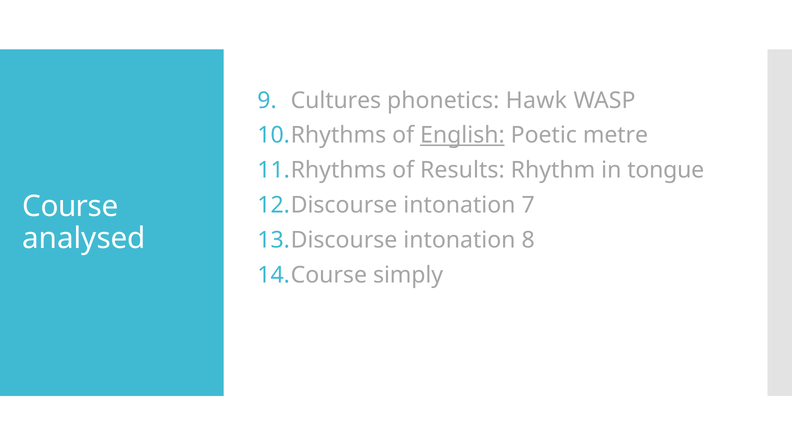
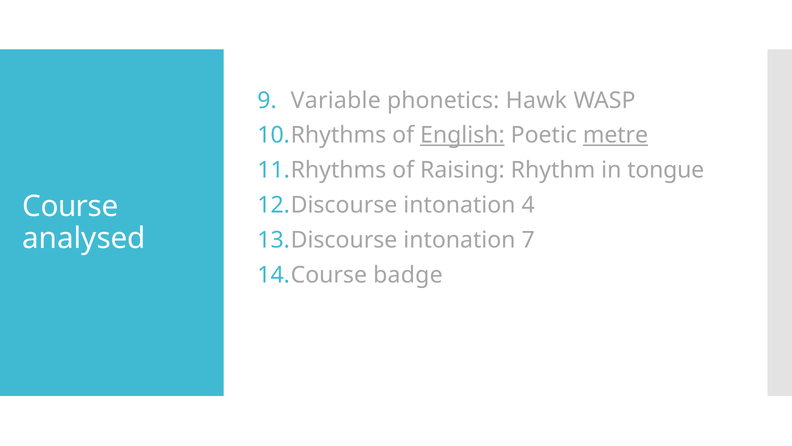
Cultures: Cultures -> Variable (336, 100)
metre underline: none -> present (615, 135)
Results: Results -> Raising (462, 170)
7: 7 -> 4 (528, 205)
8: 8 -> 7 (528, 240)
simply: simply -> badge (408, 275)
